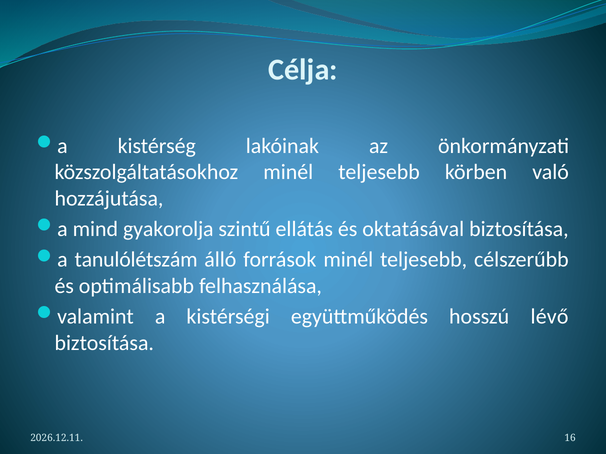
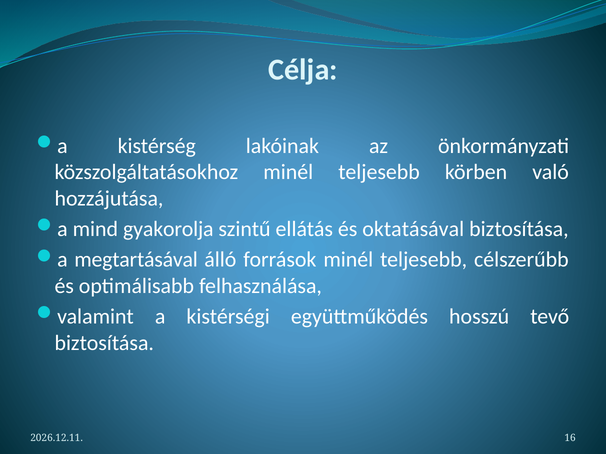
tanulólétszám: tanulólétszám -> megtartásával (136, 260)
lévő: lévő -> tevő (550, 317)
